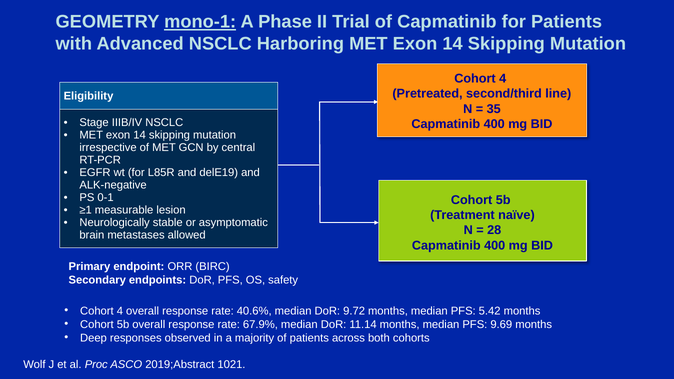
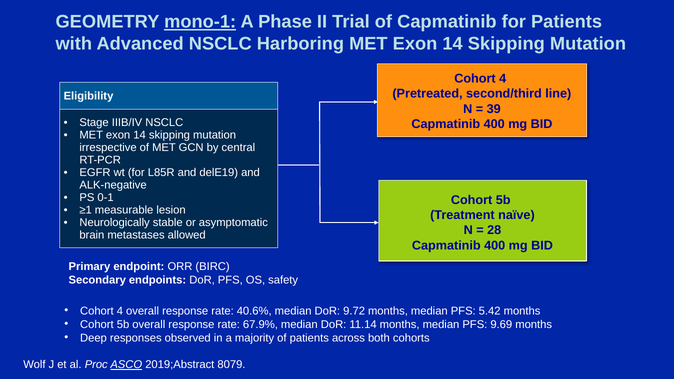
35: 35 -> 39 (494, 109)
ASCO underline: none -> present (126, 365)
1021: 1021 -> 8079 (231, 365)
